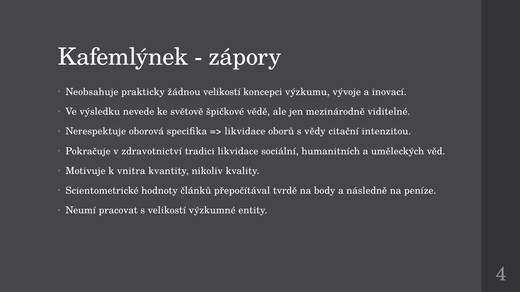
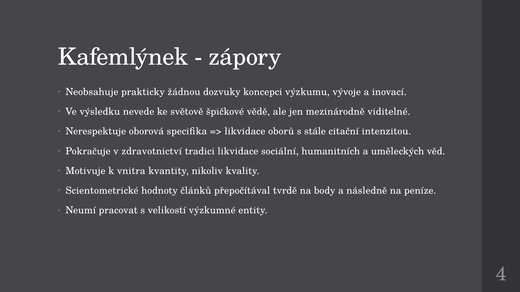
žádnou velikostí: velikostí -> dozvuky (222, 92)
vědy: vědy -> stále (315, 132)
